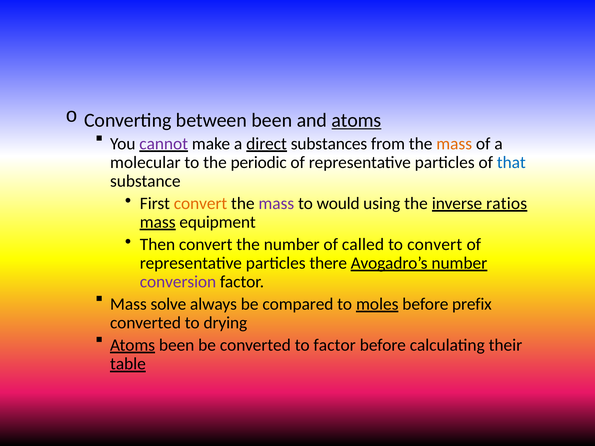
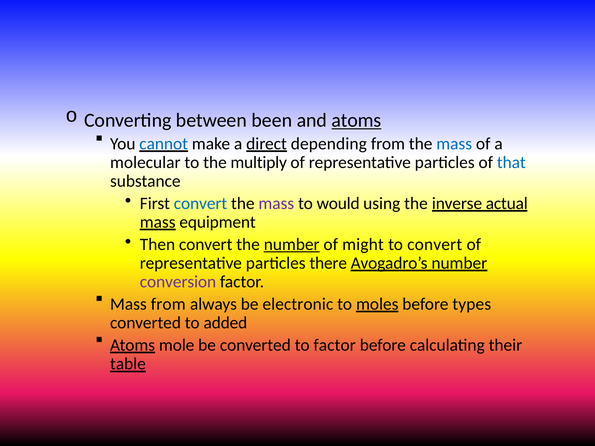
cannot colour: purple -> blue (164, 144)
substances: substances -> depending (329, 144)
mass colour: orange -> blue (454, 144)
periodic: periodic -> multiply (259, 162)
convert colour: orange -> blue (201, 203)
ratios: ratios -> actual (507, 203)
number underline: none -> present (292, 245)
called: called -> might (363, 245)
Mass solve: solve -> from (168, 304)
compared: compared -> electronic (298, 304)
prefix: prefix -> types (472, 304)
drying: drying -> added (225, 323)
Atoms been: been -> mole (177, 345)
